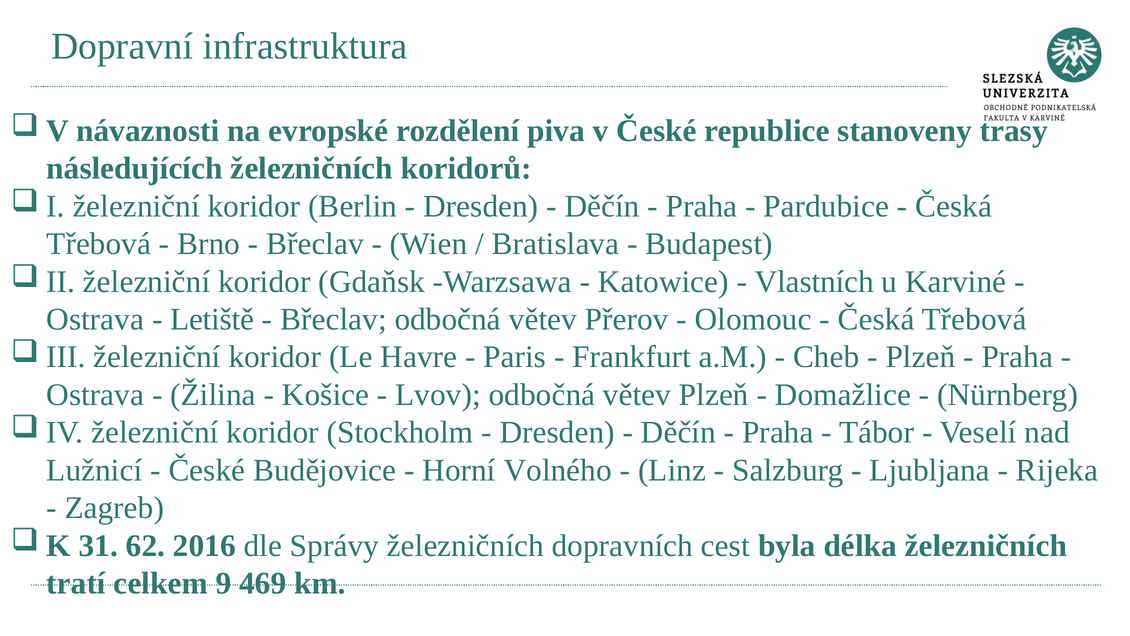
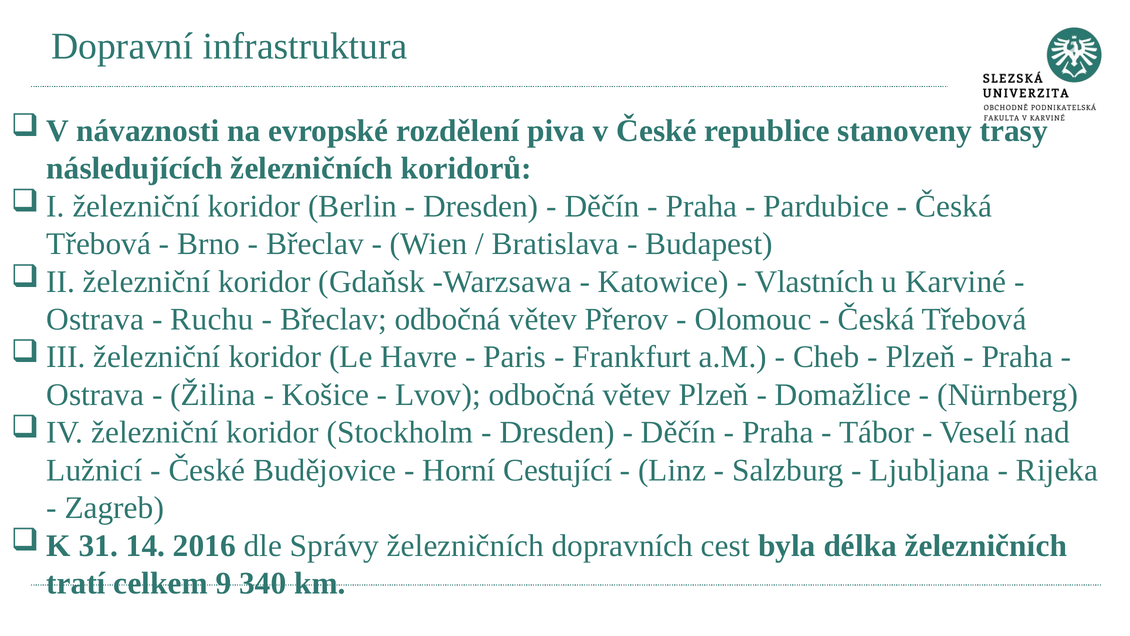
Letiště: Letiště -> Ruchu (212, 319)
Volného: Volného -> Cestující (558, 470)
62: 62 -> 14 (145, 545)
469: 469 -> 340 (263, 583)
